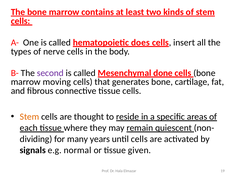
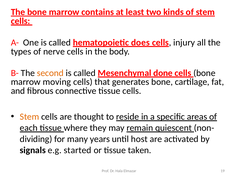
insert: insert -> injury (184, 43)
second colour: purple -> orange (50, 73)
until cells: cells -> host (139, 139)
normal: normal -> started (78, 150)
given: given -> taken (140, 150)
